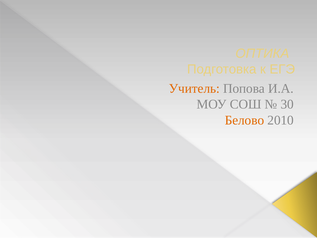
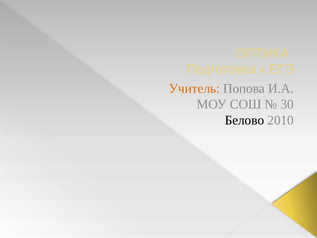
Белово colour: orange -> black (244, 120)
